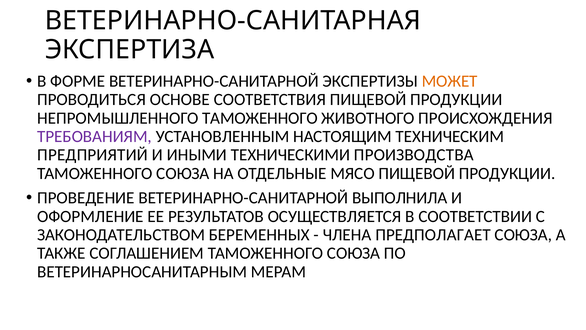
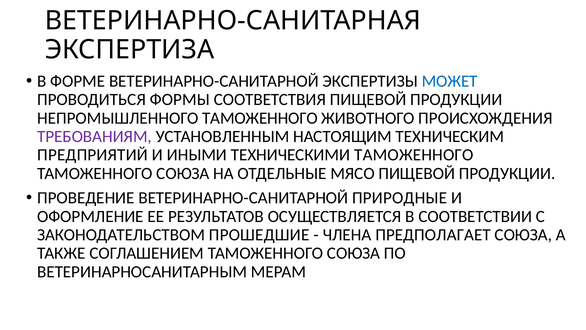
МОЖЕТ colour: orange -> blue (450, 81)
ОСНОВЕ: ОСНОВЕ -> ФОРМЫ (180, 99)
ТЕХНИЧЕСКИМИ ПРОИЗВОДСТВА: ПРОИЗВОДСТВА -> ТАМОЖЕННОГО (414, 155)
ВЫПОЛНИЛА: ВЫПОЛНИЛА -> ПРИРОДНЫЕ (400, 198)
БЕРЕМЕННЫХ: БЕРЕМЕННЫХ -> ПРОШЕДШИЕ (259, 235)
